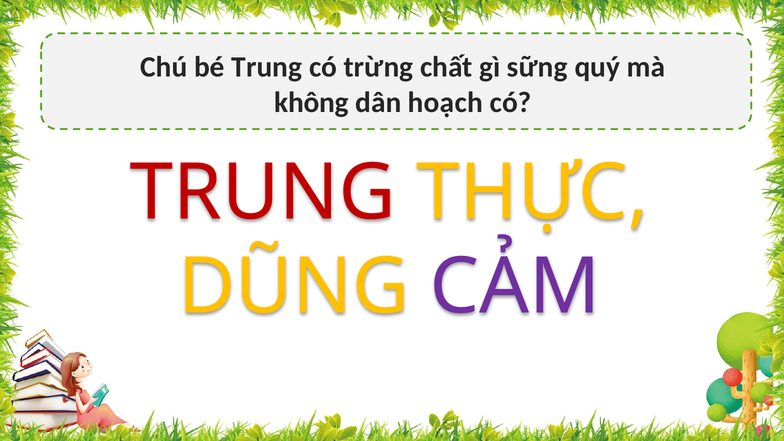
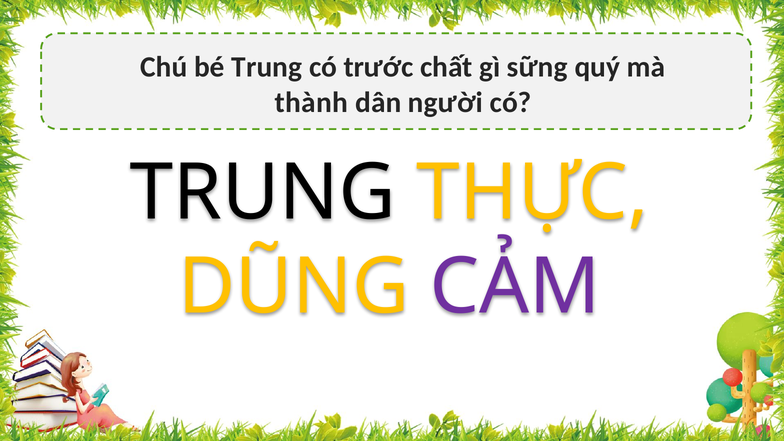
trừng: trừng -> trước (379, 67)
không: không -> thành (311, 102)
hoạch: hoạch -> người (445, 102)
TRUNG colour: red -> black (263, 193)
